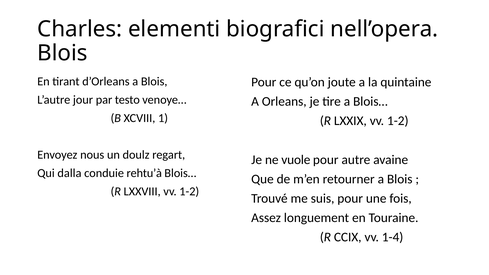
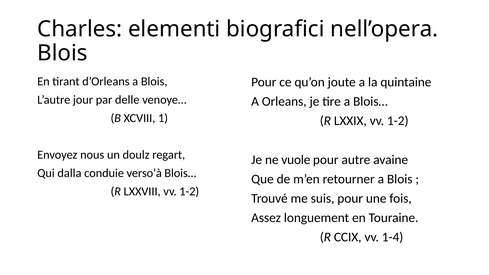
testo: testo -> delle (127, 100)
rehtu’à: rehtu’à -> verso’à (144, 173)
